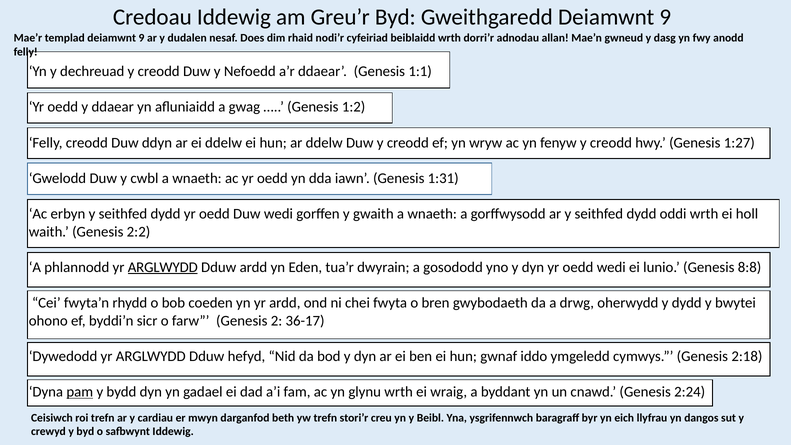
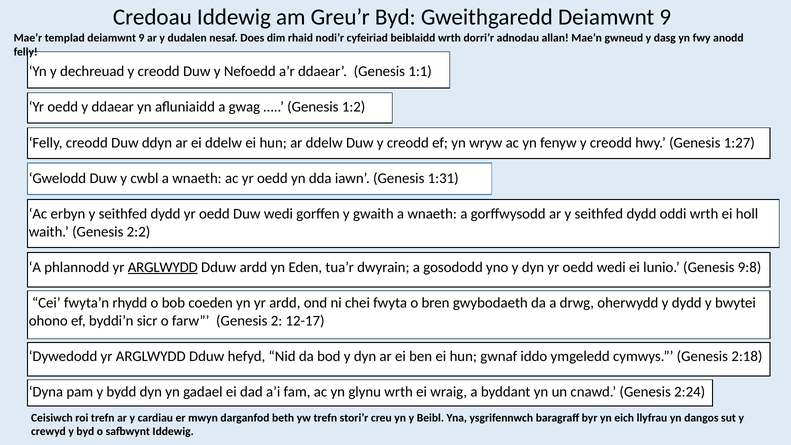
8:8: 8:8 -> 9:8 (750, 267)
36-17: 36-17 -> 12-17 (305, 321)
pam underline: present -> none (80, 392)
